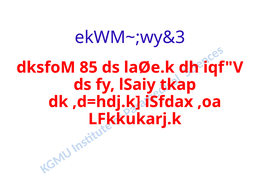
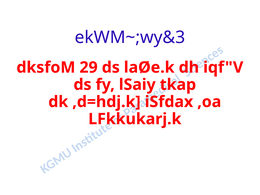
85: 85 -> 29 (89, 67)
